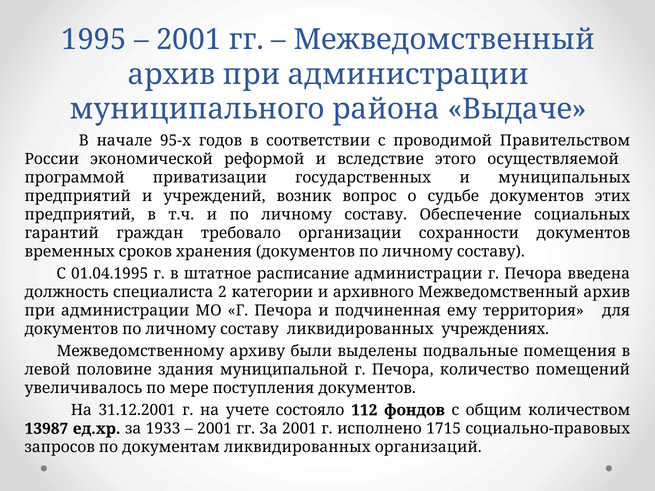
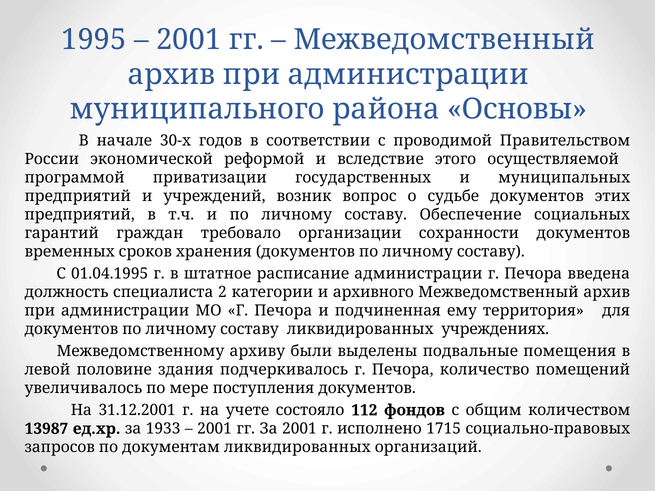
Выдаче: Выдаче -> Основы (517, 109)
95-х: 95-х -> 30-х (175, 141)
муниципальной: муниципальной -> подчеркивалось (284, 370)
